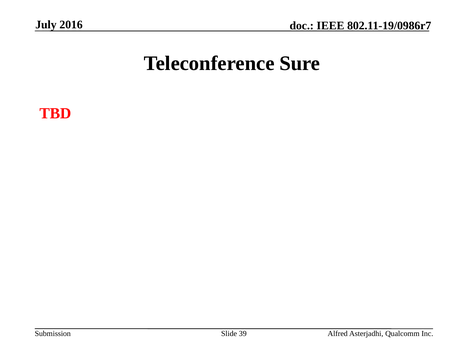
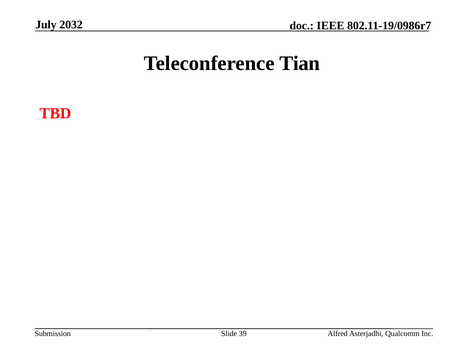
2016: 2016 -> 2032 (71, 25)
Sure: Sure -> Tian (300, 63)
